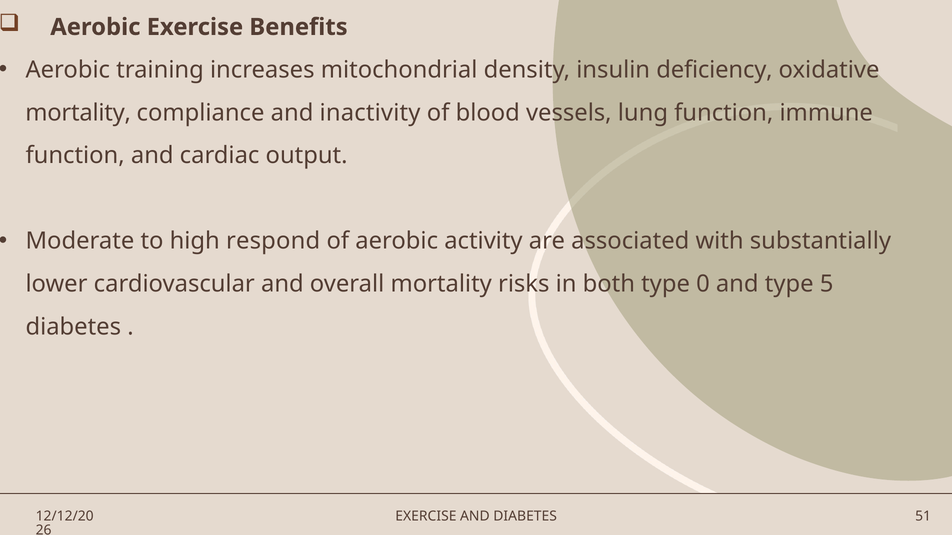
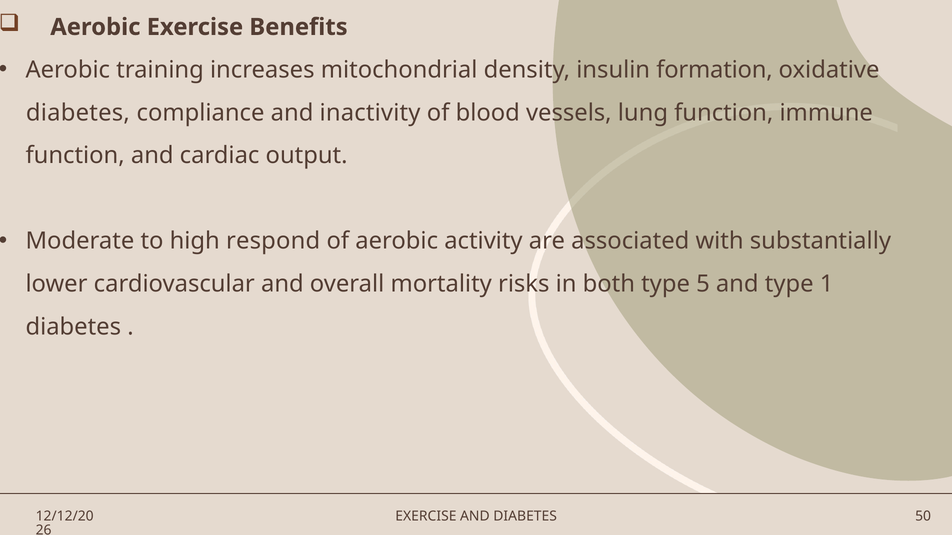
deficiency: deficiency -> formation (714, 70)
mortality: mortality -> diabetes (78, 113)
0: 0 -> 5 (703, 284)
5: 5 -> 1 (827, 284)
51: 51 -> 50 (923, 517)
